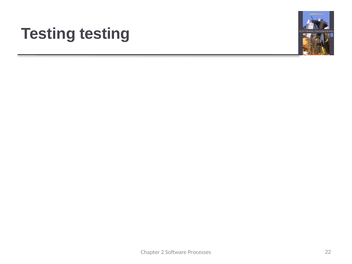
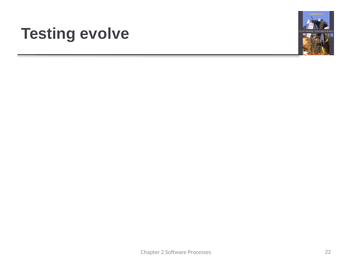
Testing testing: testing -> evolve (105, 34)
